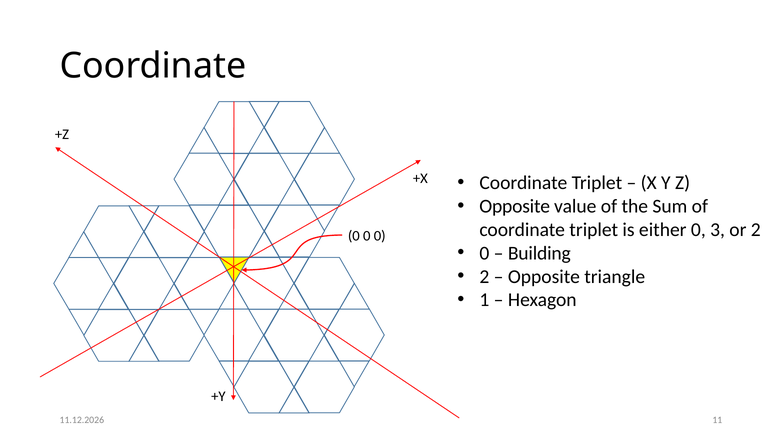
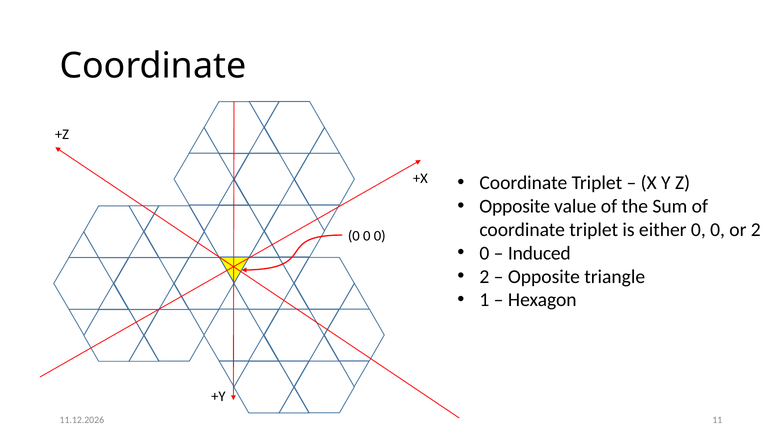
either 0 3: 3 -> 0 (718, 230)
Building: Building -> Induced (539, 253)
